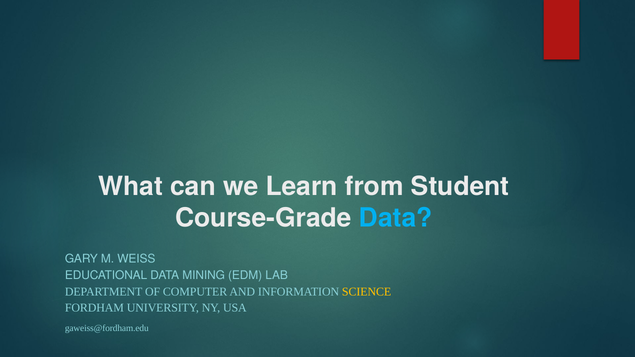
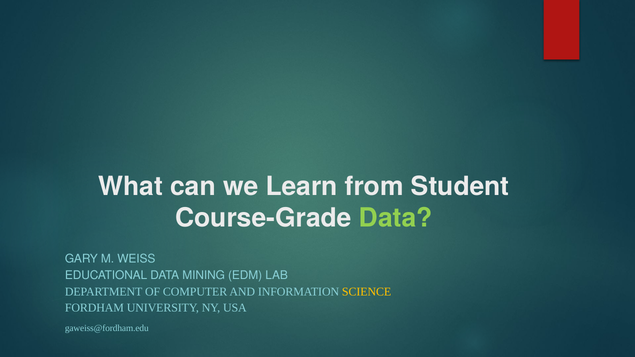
Data colour: light blue -> light green (396, 218)
